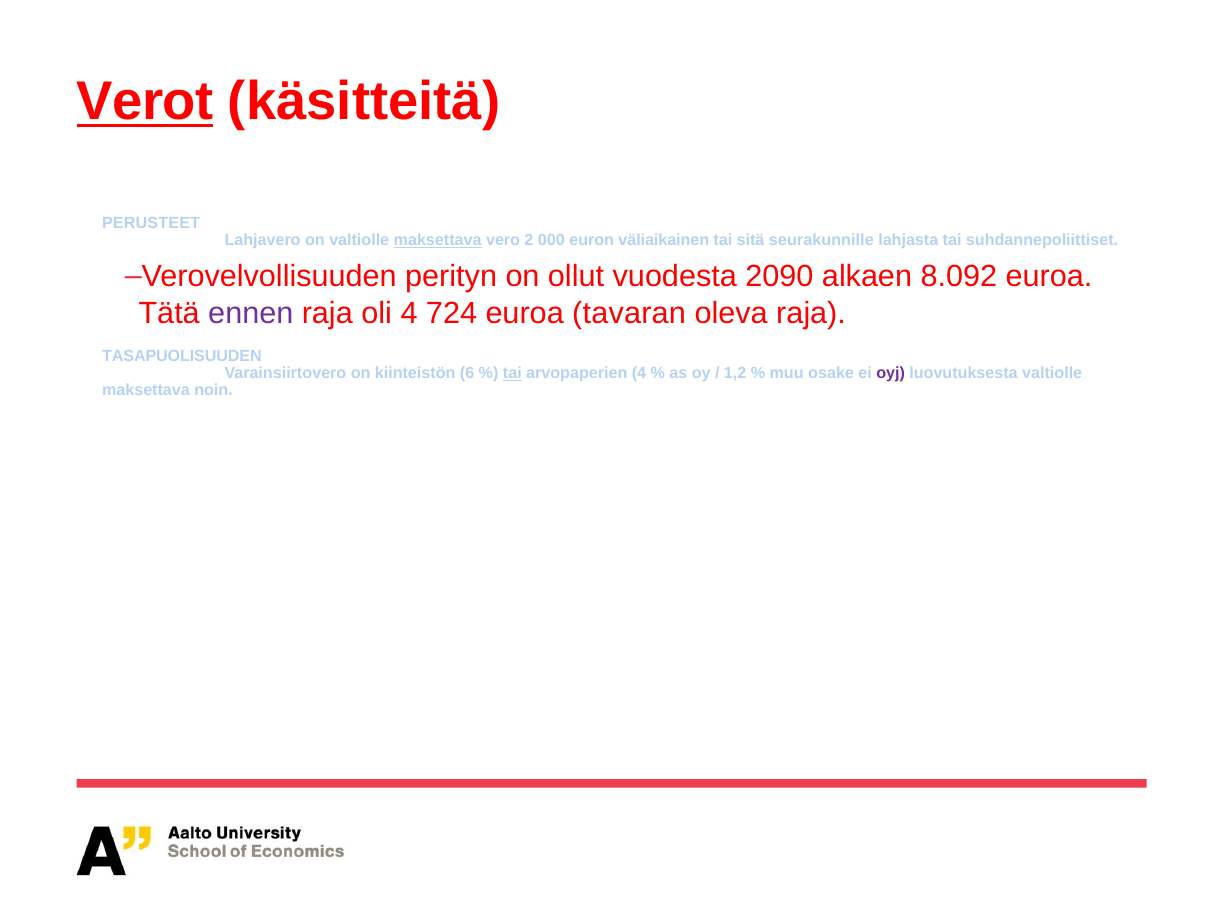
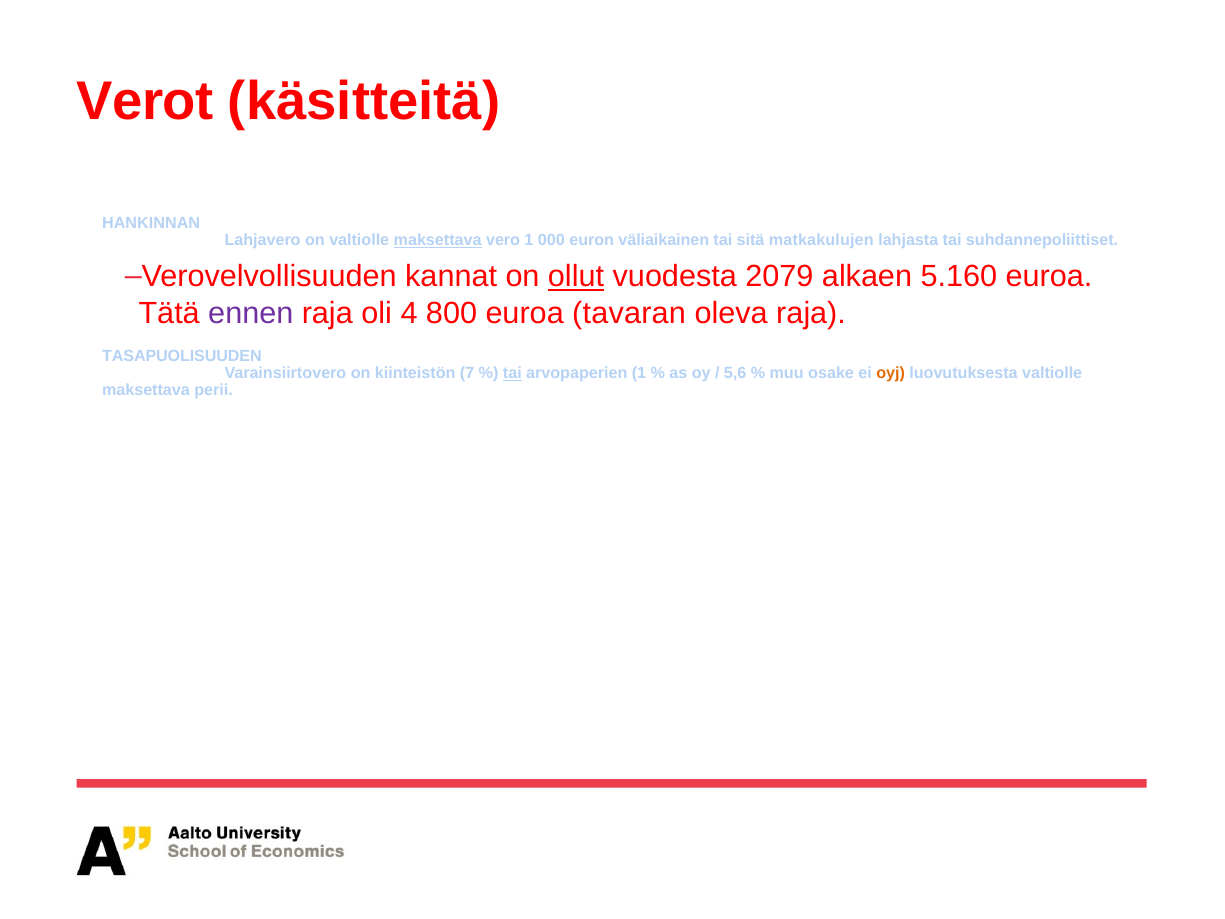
Verot underline: present -> none (145, 102)
PERUSTEET: PERUSTEET -> HANKINNAN (151, 223)
vero 2: 2 -> 1 (529, 240)
seurakunnille: seurakunnille -> matkakulujen (821, 240)
perityn: perityn -> kannat (451, 277)
ollut underline: none -> present (576, 277)
2090: 2090 -> 2079 (779, 277)
8.092: 8.092 -> 5.160 (959, 277)
724: 724 -> 800 (452, 313)
6: 6 -> 7 (467, 373)
arvopaperien 4: 4 -> 1 (639, 373)
1,2: 1,2 -> 5,6 (735, 373)
oyj colour: purple -> orange (891, 373)
noin: noin -> perii (214, 391)
